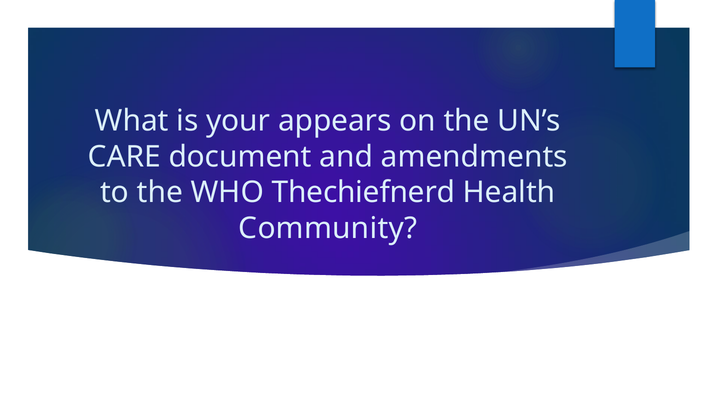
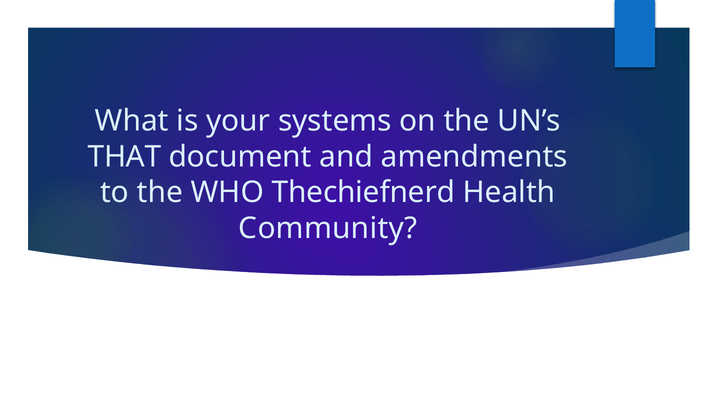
appears: appears -> systems (335, 121)
CARE: CARE -> THAT (125, 157)
